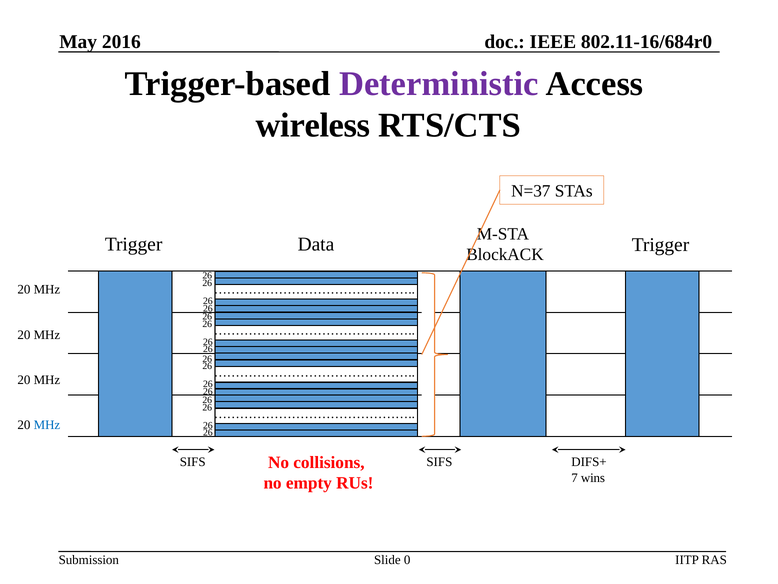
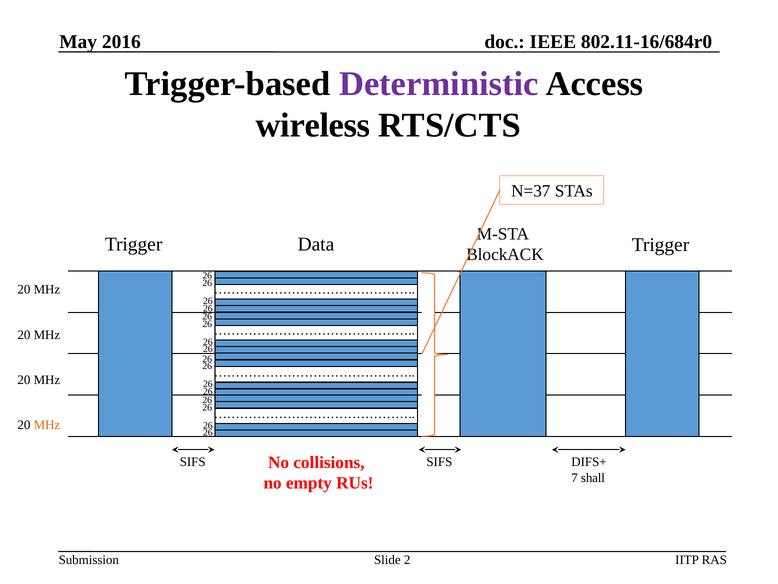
MHz colour: blue -> orange (47, 425)
wins: wins -> shall (593, 477)
0: 0 -> 2 (407, 560)
